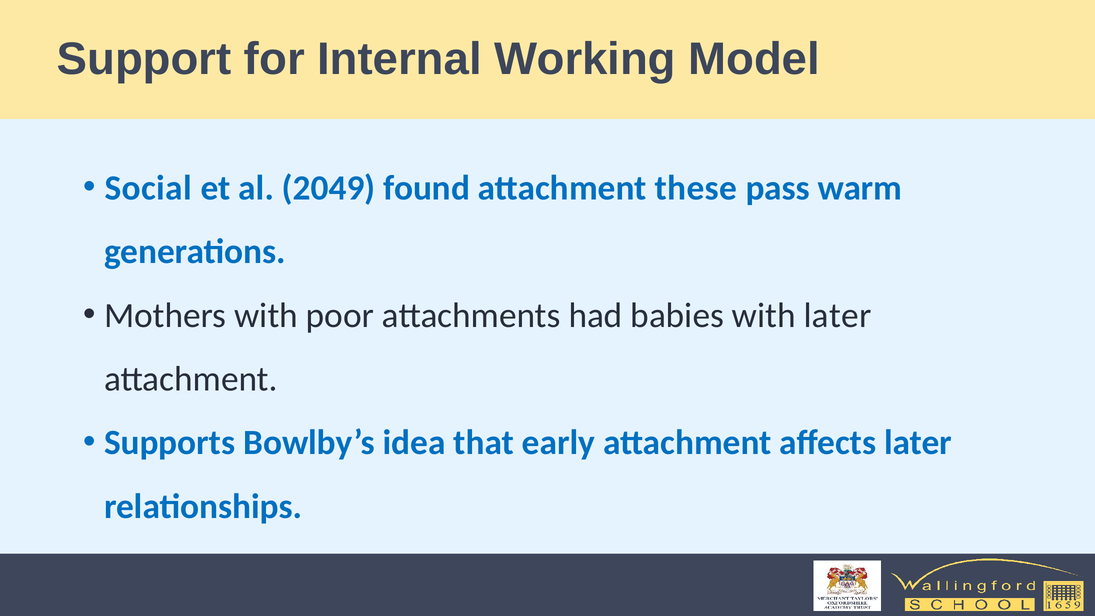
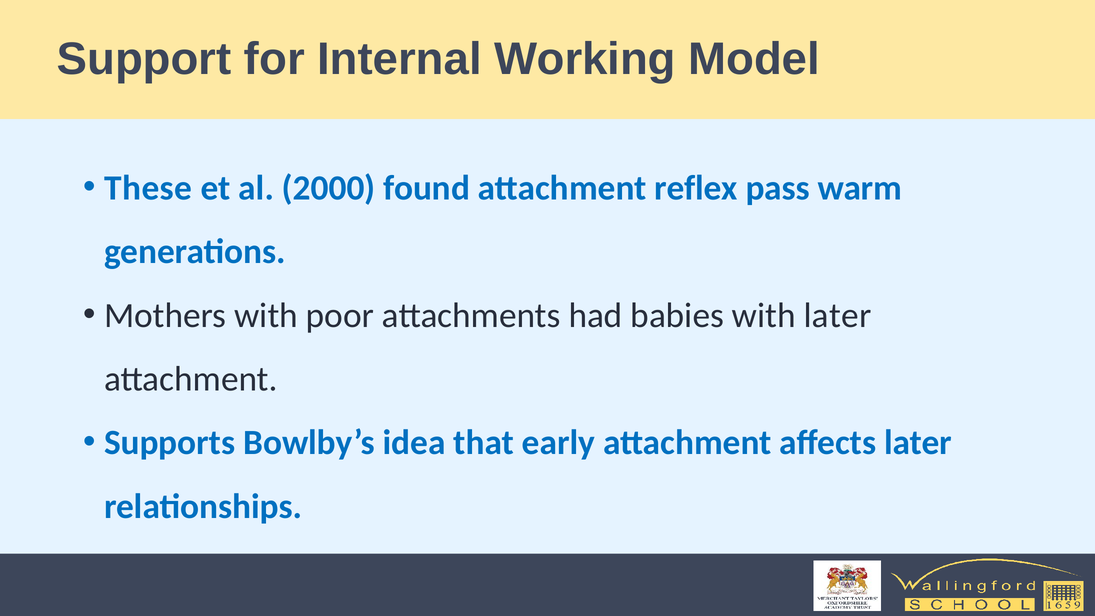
Social: Social -> These (148, 188)
2049: 2049 -> 2000 (329, 188)
these: these -> reflex (696, 188)
